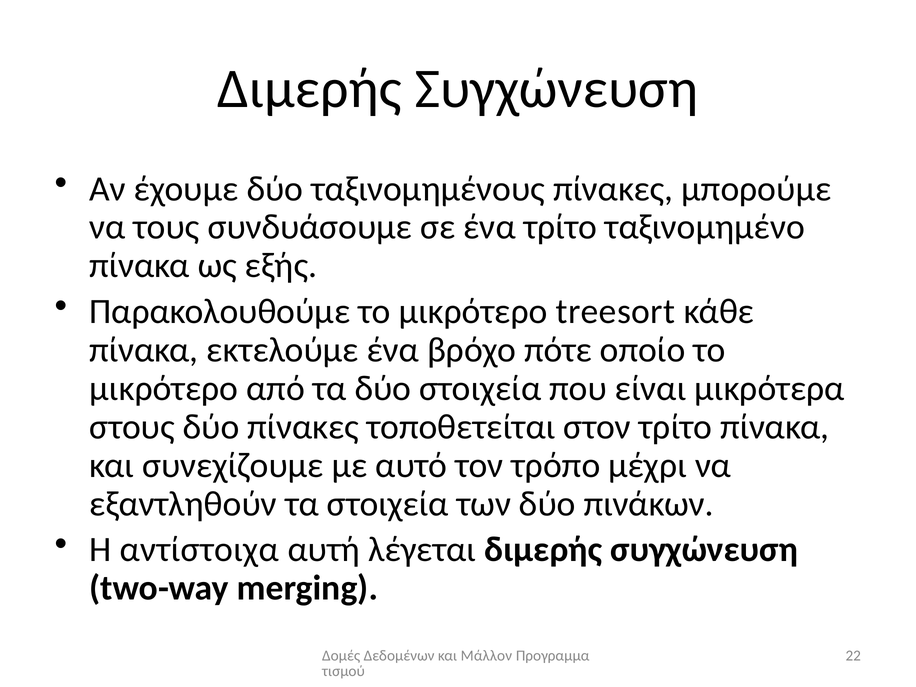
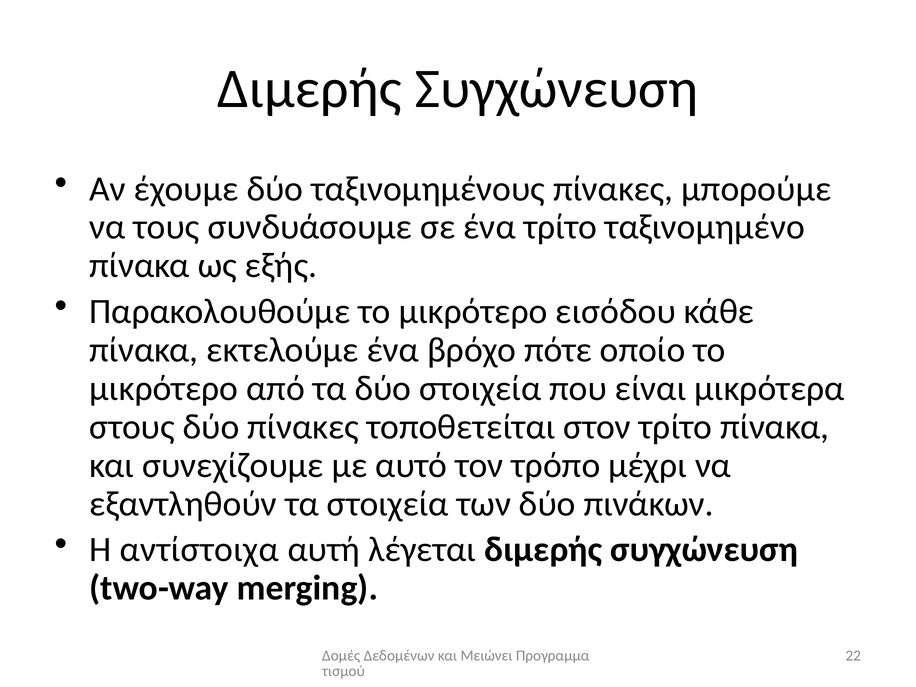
treesort: treesort -> εισόδου (616, 312)
Μάλλον: Μάλλον -> Μειώνει (487, 656)
